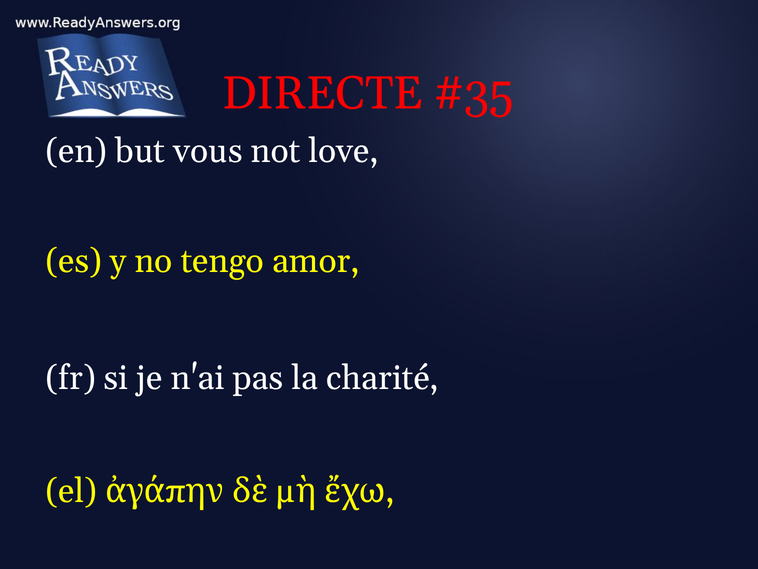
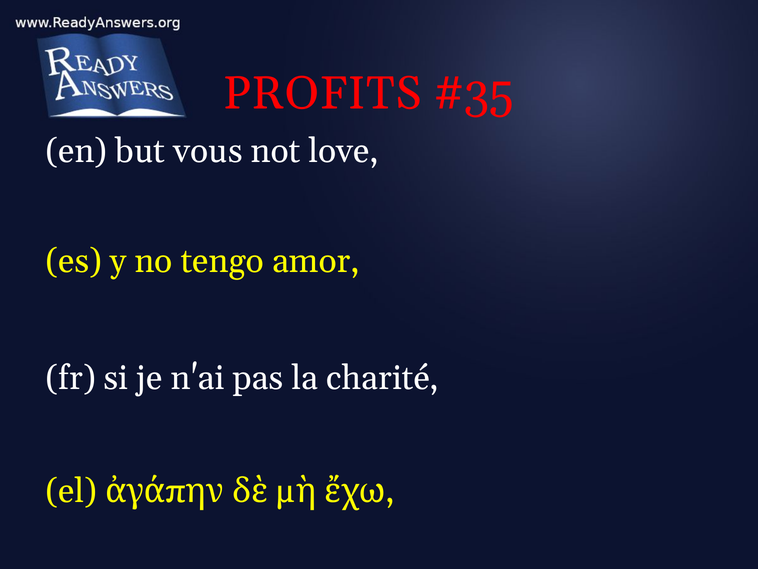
DIRECTE: DIRECTE -> PROFITS (322, 94)
